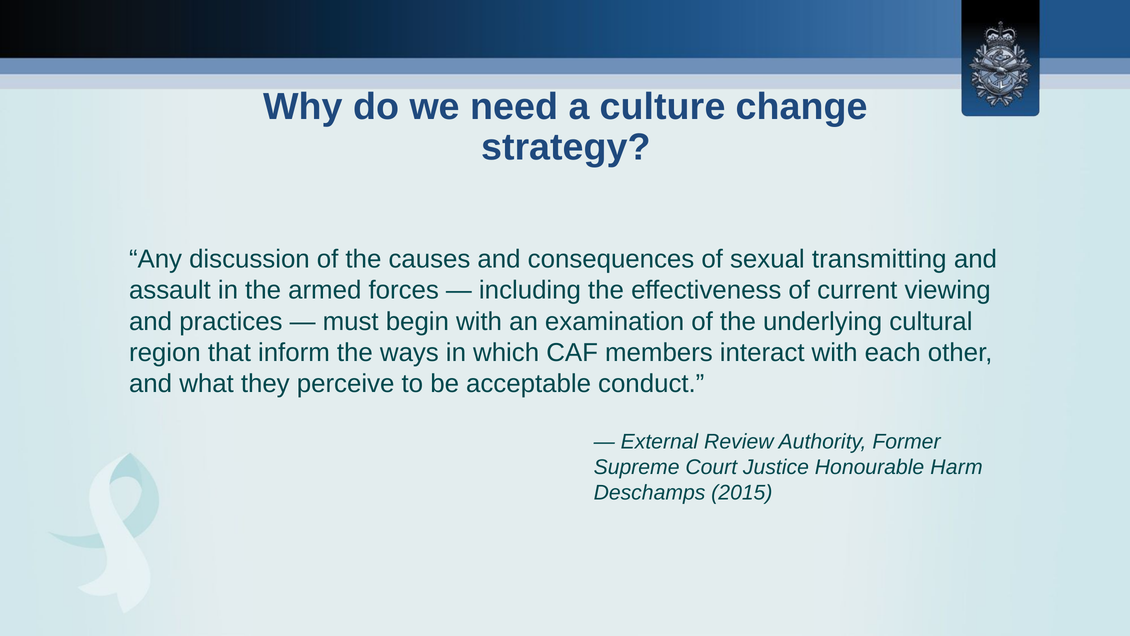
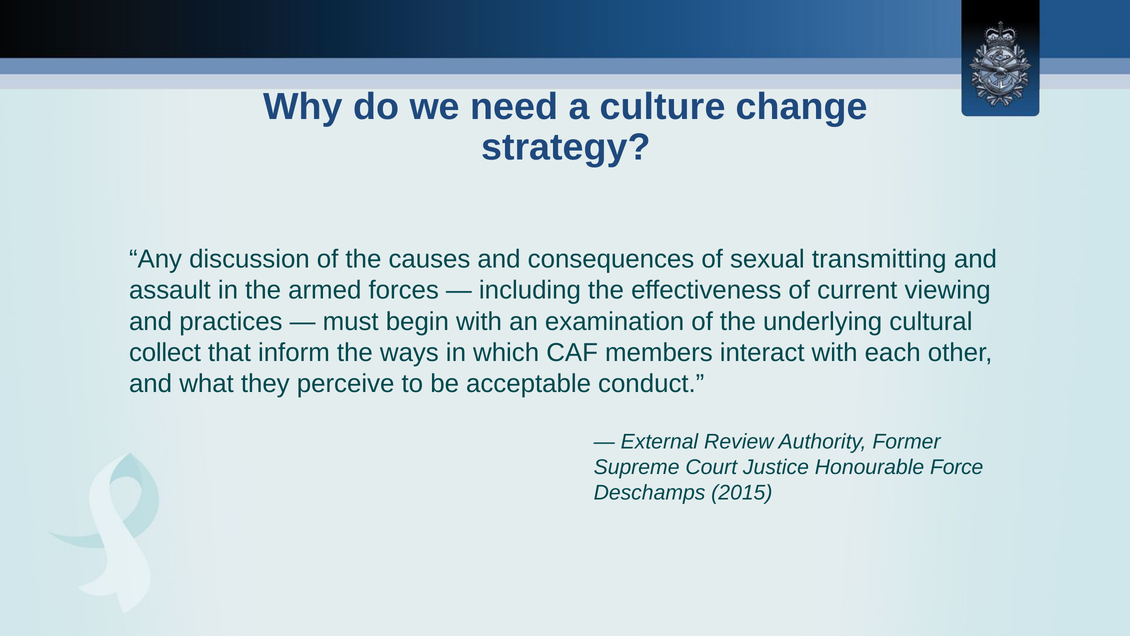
region: region -> collect (165, 352)
Harm: Harm -> Force (957, 467)
